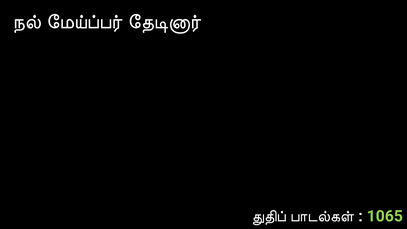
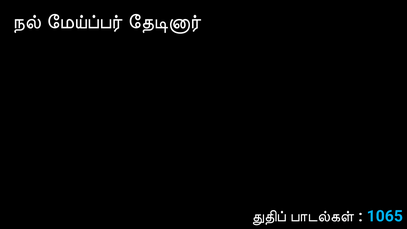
1065 colour: light green -> light blue (385, 216)
